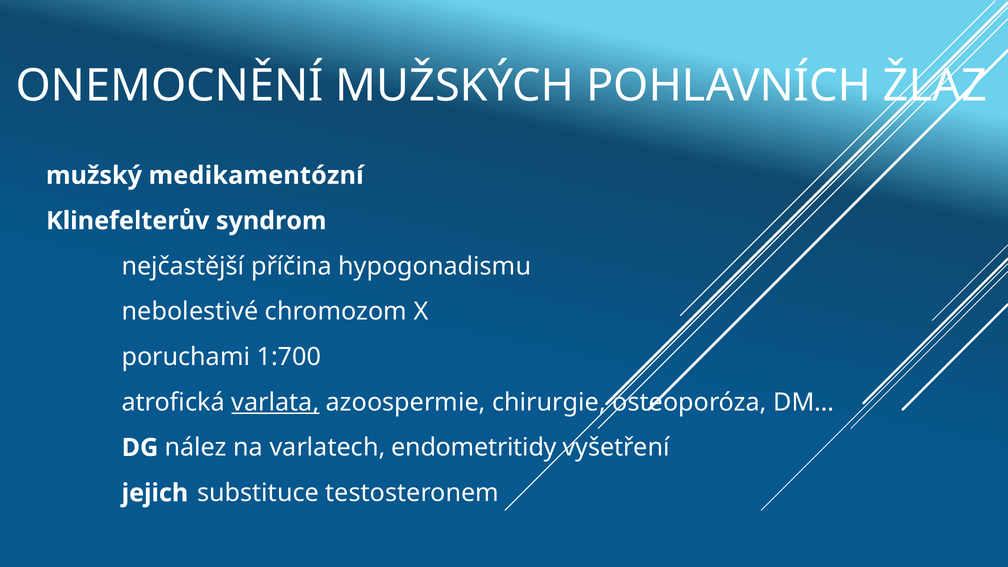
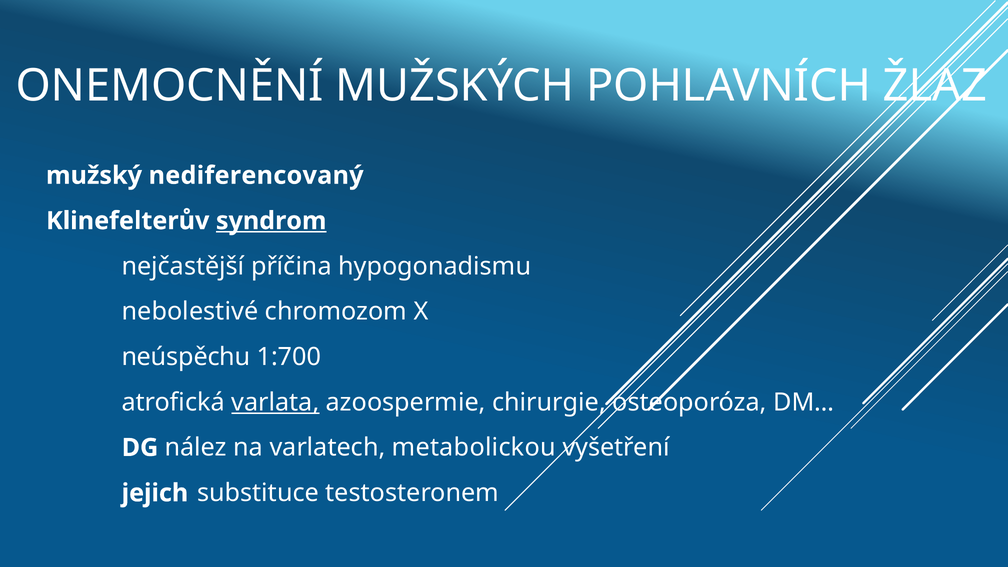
medikamentózní: medikamentózní -> nediferencovaný (256, 176)
syndrom underline: none -> present (271, 221)
poruchami: poruchami -> neúspěchu (186, 357)
endometritidy: endometritidy -> metabolickou (474, 448)
